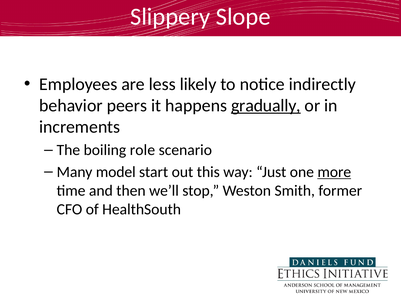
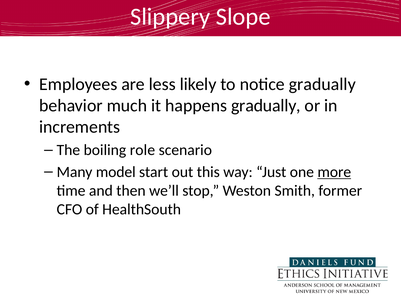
notice indirectly: indirectly -> gradually (322, 84)
peers: peers -> much (127, 106)
gradually underline: present -> none (266, 106)
